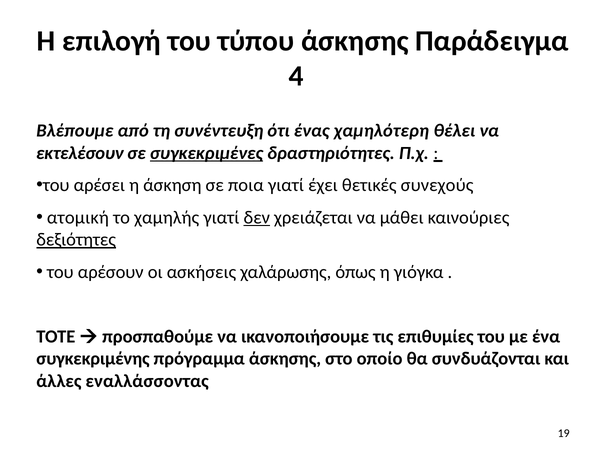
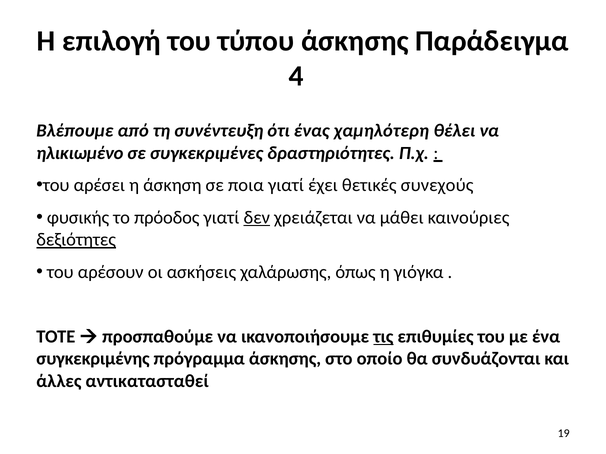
εκτελέσουν: εκτελέσουν -> ηλικιωμένο (80, 153)
συγκεκριμένες underline: present -> none (206, 153)
ατομική: ατομική -> φυσικής (78, 218)
χαμηλής: χαμηλής -> πρόοδος (167, 218)
τις underline: none -> present (383, 337)
εναλλάσσοντας: εναλλάσσοντας -> αντικατασταθεί (147, 381)
